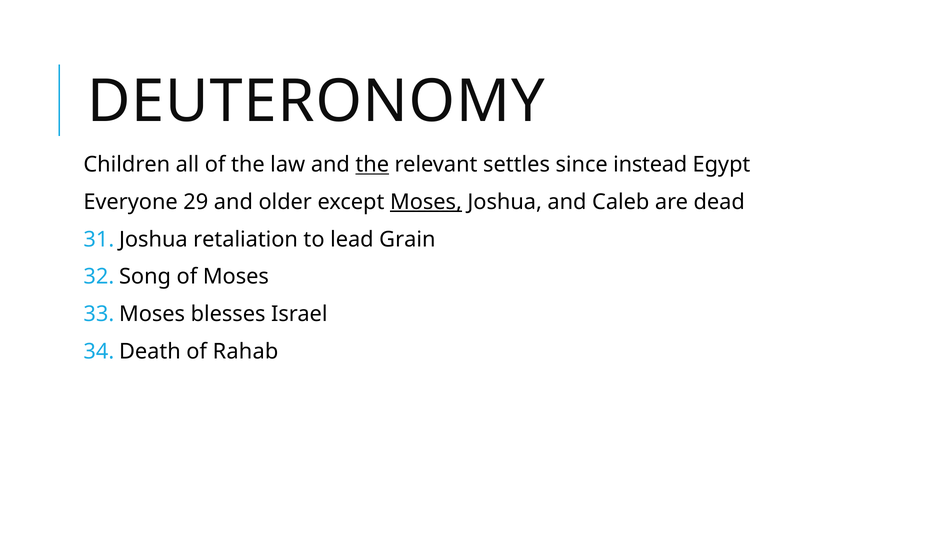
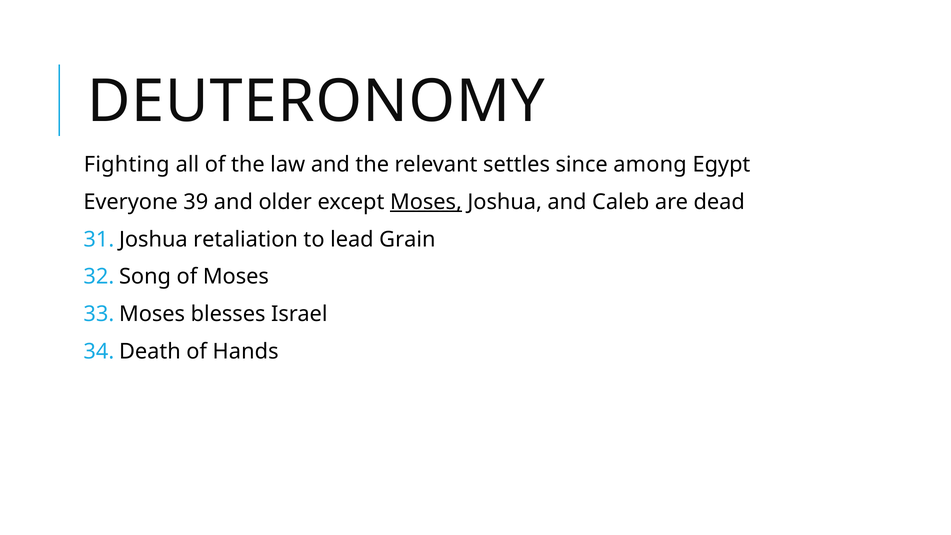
Children: Children -> Fighting (127, 165)
the underline: present -> none (372, 165)
instead: instead -> among (650, 165)
29: 29 -> 39 (196, 202)
Rahab: Rahab -> Hands (246, 351)
